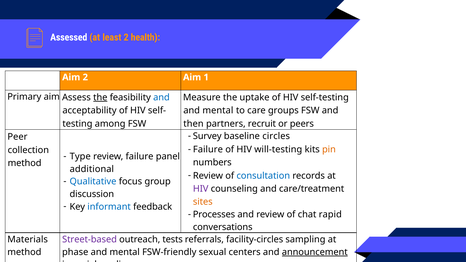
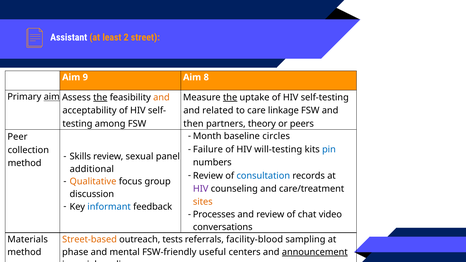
Assessed: Assessed -> Assistant (69, 37)
health: health -> street (145, 37)
Aim 2: 2 -> 9 (85, 77)
1: 1 -> 8 (206, 77)
aim underline: none -> present (52, 97)
and colour: blue -> orange (161, 98)
the underline: none -> present (230, 98)
mental: mental -> related (218, 111)
groups: groups -> linkage (283, 111)
recruit: recruit -> theory (262, 124)
Survey: Survey -> Month (207, 136)
pin colour: orange -> blue (329, 149)
Type: Type -> Skills (80, 157)
review failure: failure -> sexual (140, 157)
Qualitative colour: blue -> orange (93, 182)
rapid: rapid -> video (330, 215)
Street-based colour: purple -> orange (89, 240)
facility-circles: facility-circles -> facility-blood (255, 240)
sexual: sexual -> useful (212, 252)
